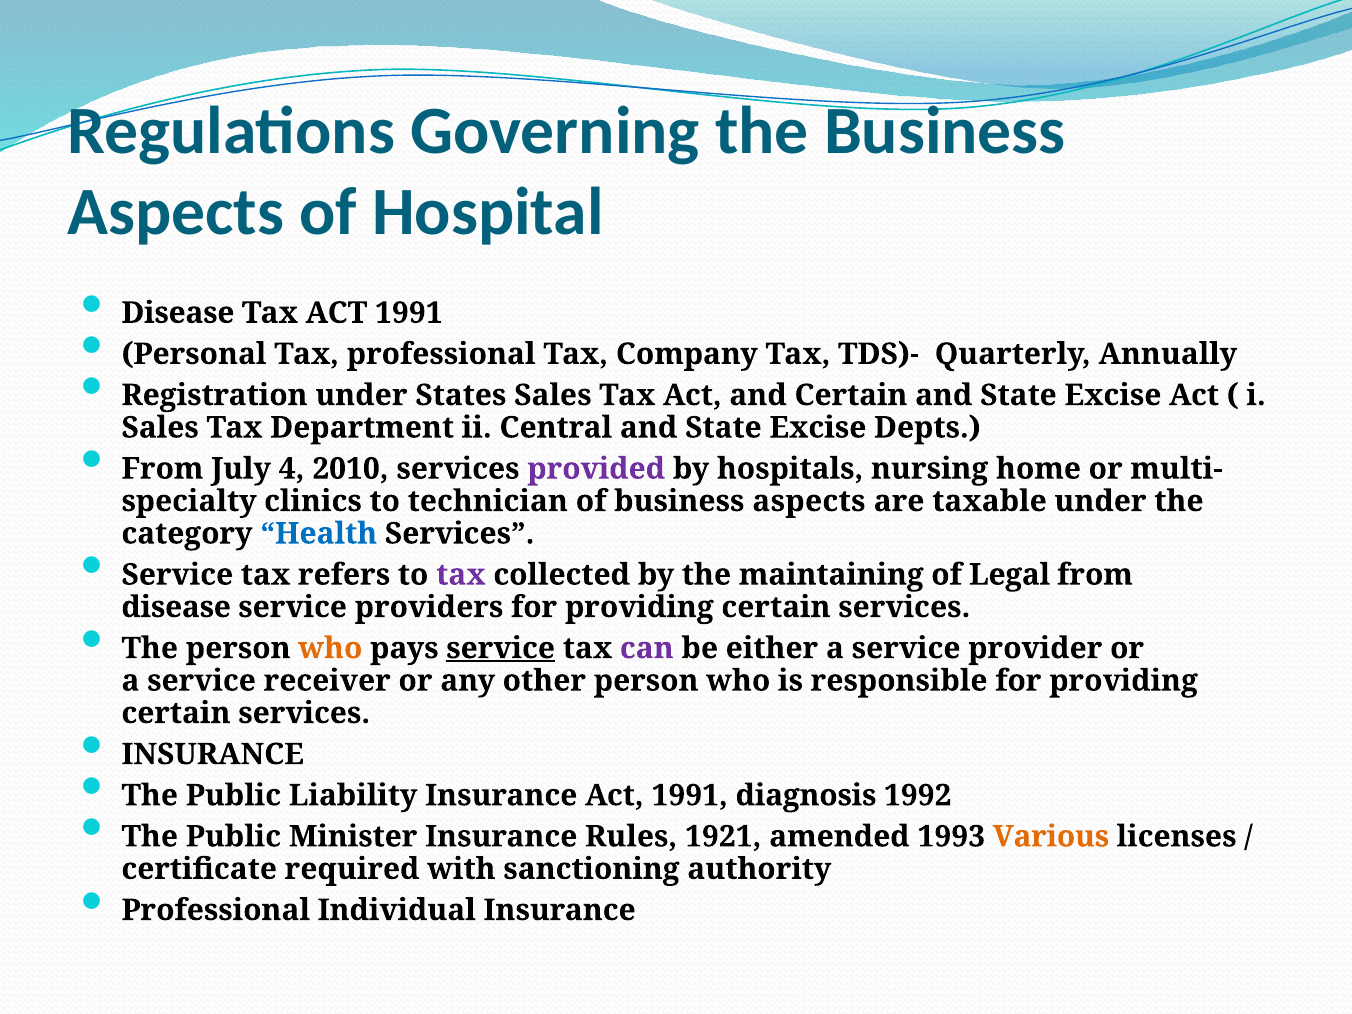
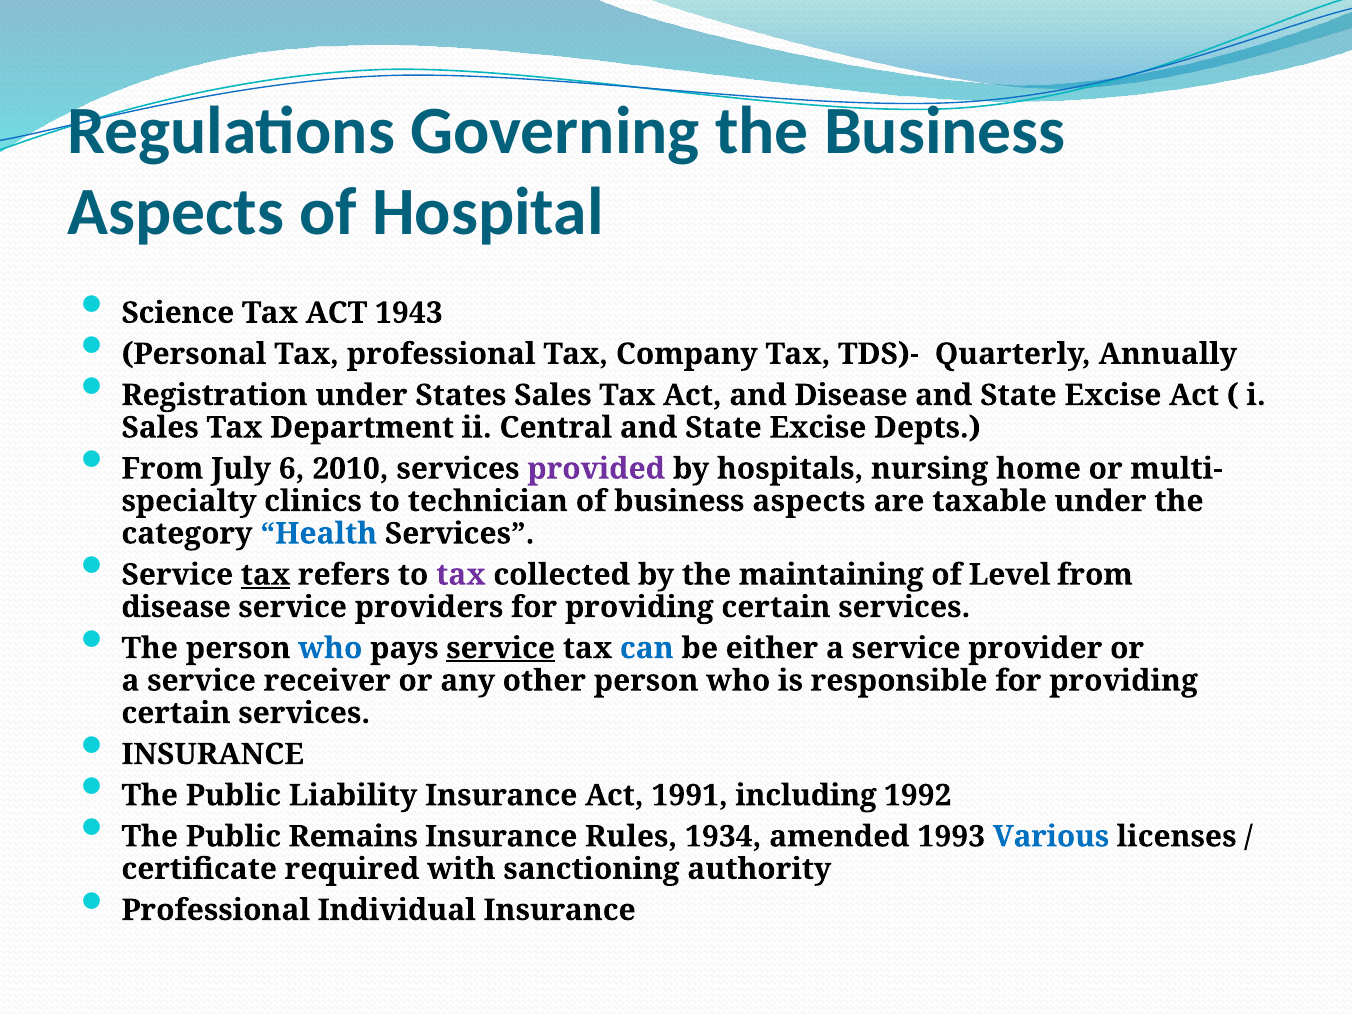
Disease: Disease -> Science (178, 313)
Tax ACT 1991: 1991 -> 1943 (409, 313)
and Certain: Certain -> Disease (851, 395)
4: 4 -> 6 (292, 469)
tax underline: none -> present (266, 575)
Legal: Legal -> Level (1010, 575)
who colour: orange -> blue (330, 648)
can colour: purple -> blue (647, 648)
diagnosis: diagnosis -> including (806, 795)
Minister: Minister -> Remains (353, 837)
1921: 1921 -> 1934 (723, 837)
Various colour: orange -> blue (1051, 837)
